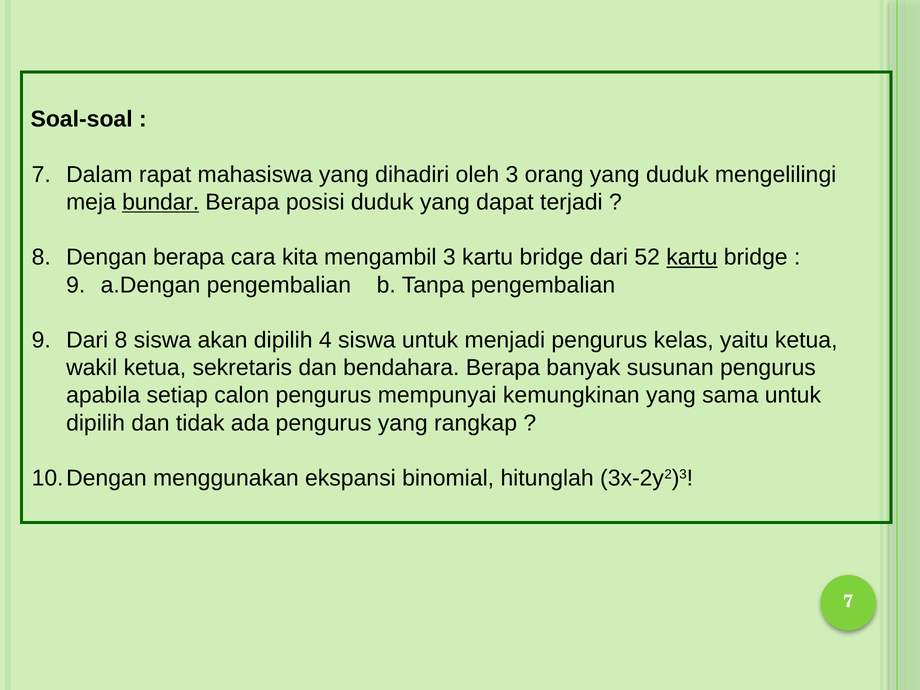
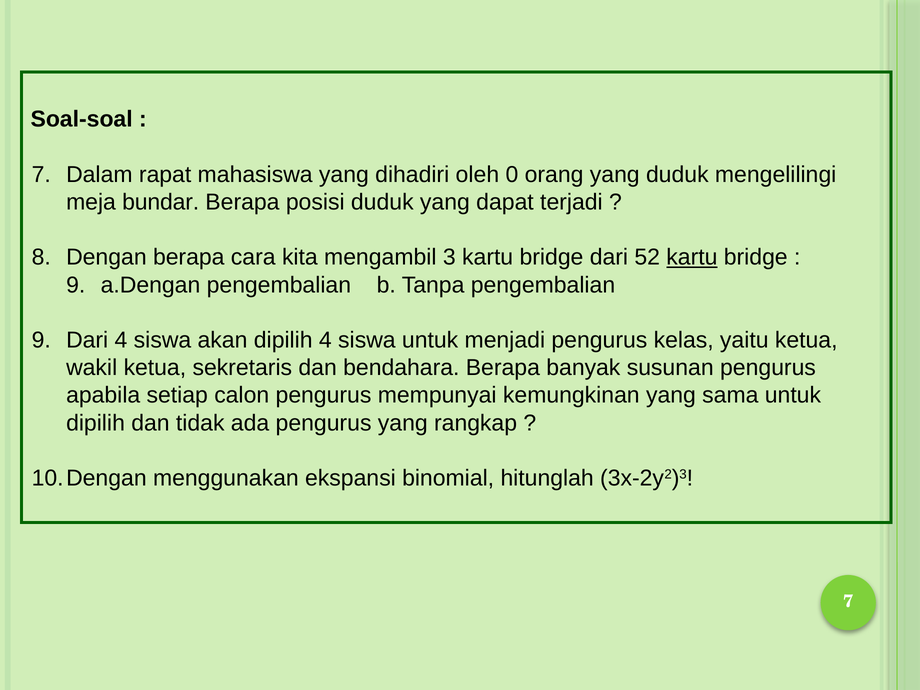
oleh 3: 3 -> 0 (512, 175)
bundar underline: present -> none (161, 202)
Dari 8: 8 -> 4 (121, 340)
